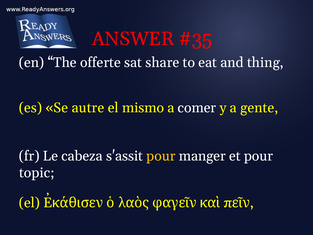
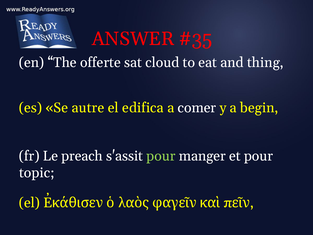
share: share -> cloud (162, 62)
mismo: mismo -> edifica (143, 108)
gente: gente -> begin (259, 108)
cabeza: cabeza -> preach (82, 156)
pour colour: yellow -> light green (161, 156)
